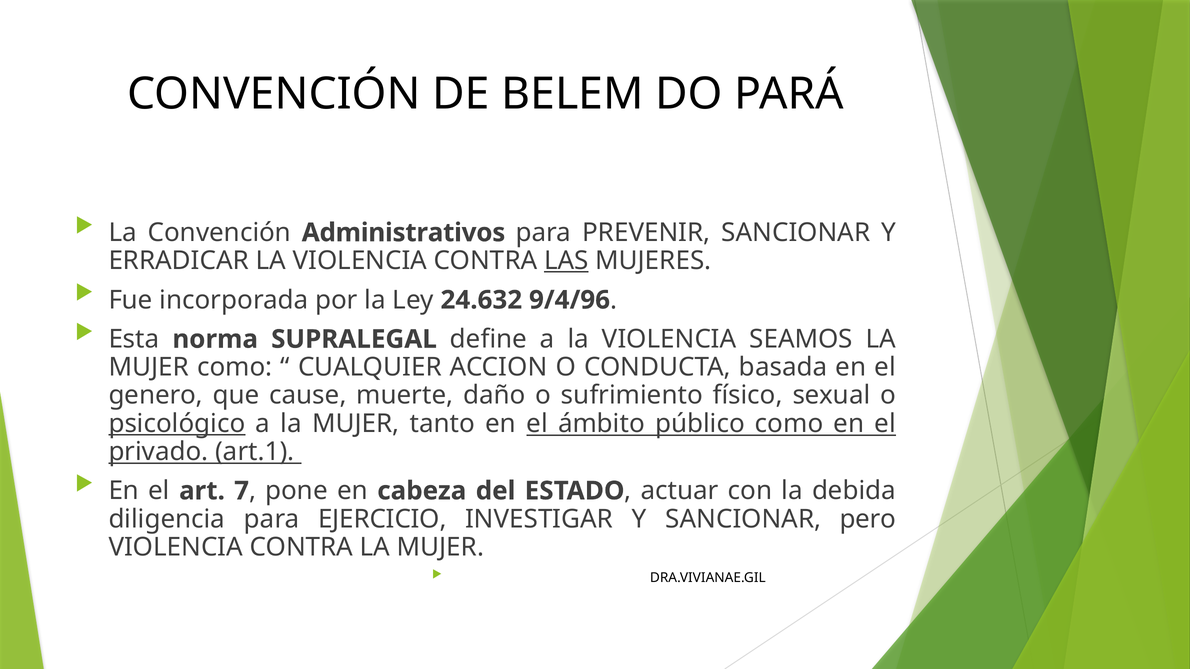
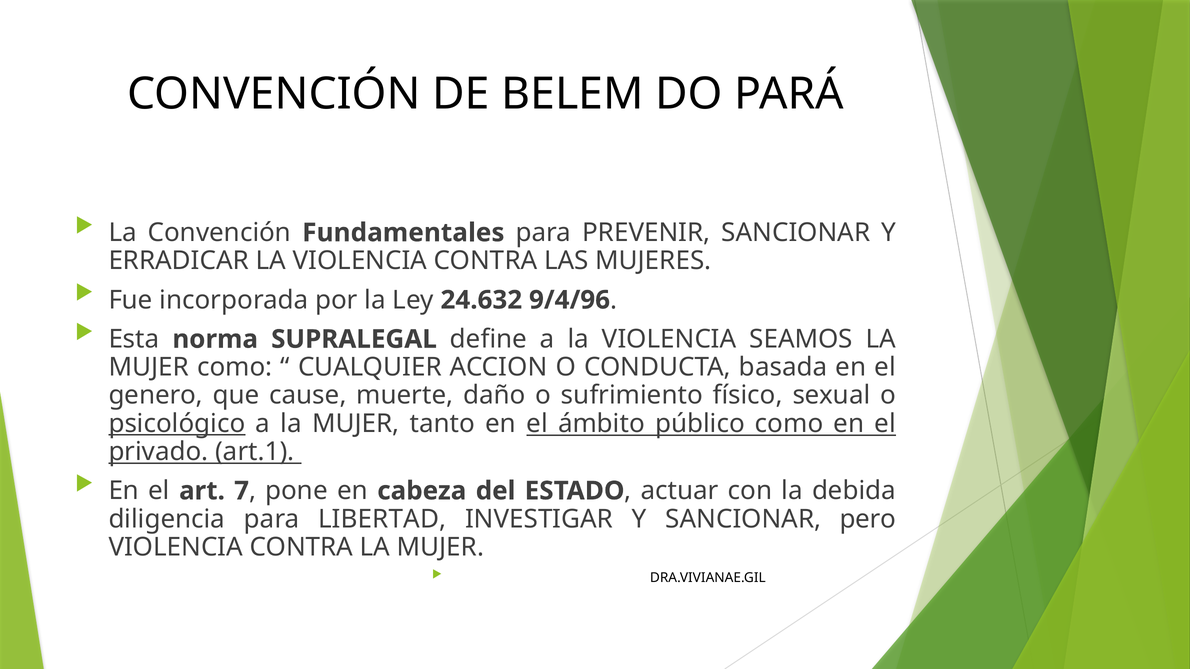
Administrativos: Administrativos -> Fundamentales (403, 233)
LAS underline: present -> none (566, 261)
EJERCICIO: EJERCICIO -> LIBERTAD (382, 519)
